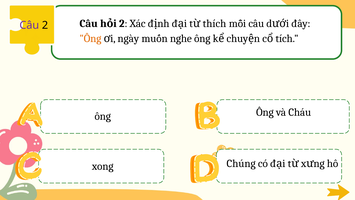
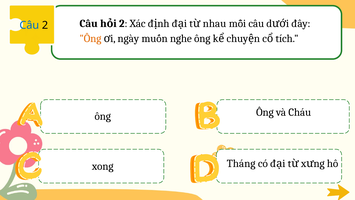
thích: thích -> nhau (214, 23)
Câu colour: purple -> blue (29, 25)
Chúng: Chúng -> Tháng (241, 163)
